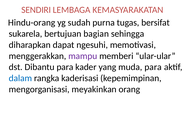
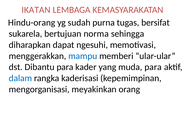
SENDIRI: SENDIRI -> IKATAN (36, 10)
bagian: bagian -> norma (96, 34)
mampu colour: purple -> blue (83, 56)
